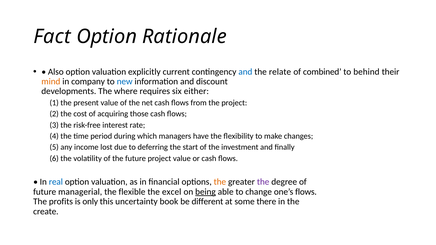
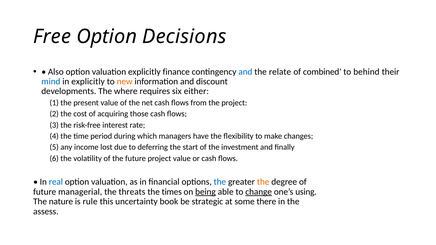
Fact: Fact -> Free (52, 37)
Rationale: Rationale -> Decisions (184, 37)
current: current -> finance (176, 72)
mind colour: orange -> blue (51, 82)
in company: company -> explicitly (88, 82)
new colour: blue -> orange (125, 82)
the colour: orange -> blue (220, 182)
the colour: purple -> orange (263, 182)
flexible: flexible -> threats (132, 192)
excel: excel -> times (172, 192)
change underline: none -> present (259, 192)
one’s flows: flows -> using (306, 192)
profits: profits -> nature (61, 202)
only: only -> rule (90, 202)
different: different -> strategic (207, 202)
create: create -> assess (46, 212)
